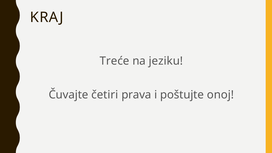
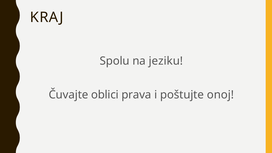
Treće: Treće -> Spolu (115, 61)
četiri: četiri -> oblici (105, 95)
